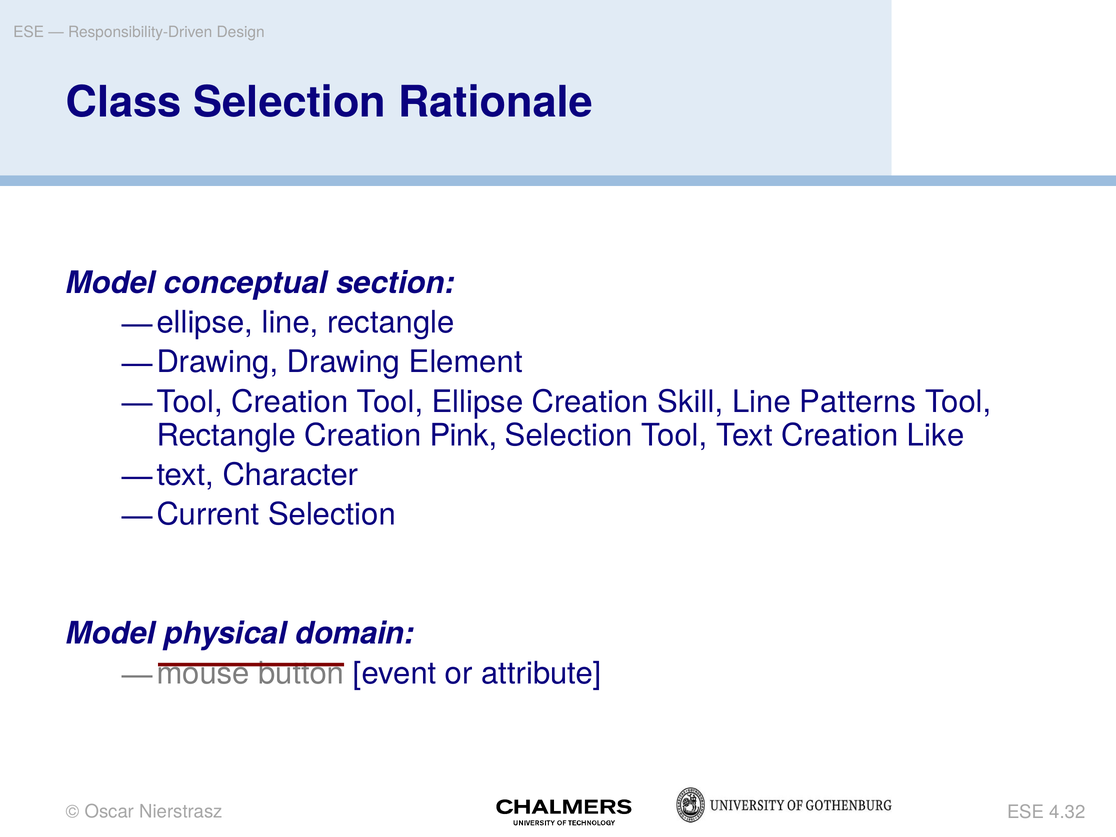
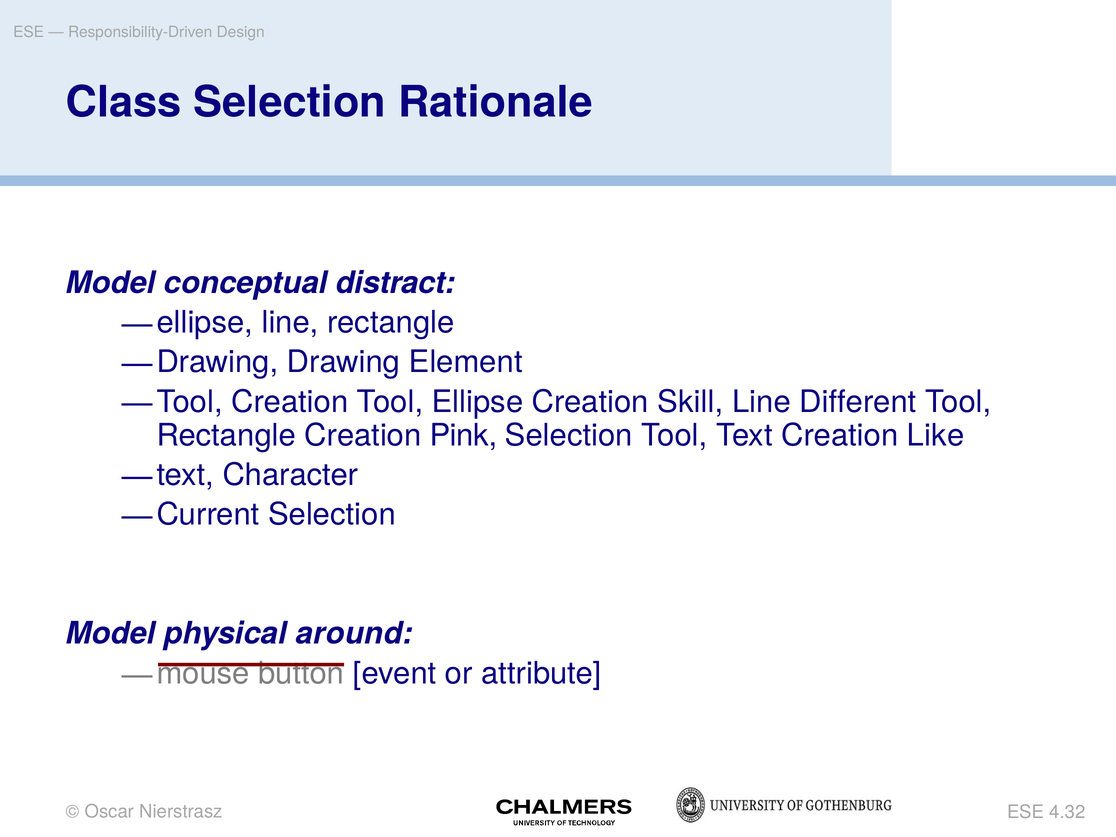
section: section -> distract (396, 283)
Patterns: Patterns -> Different (858, 402)
domain: domain -> around (355, 634)
